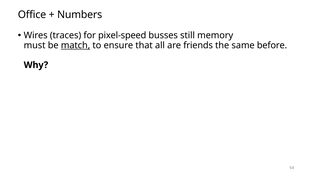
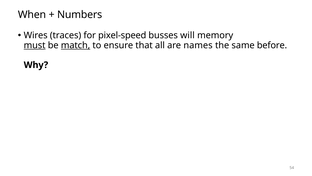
Office: Office -> When (32, 15)
still: still -> will (187, 35)
must underline: none -> present (35, 45)
friends: friends -> names (198, 45)
